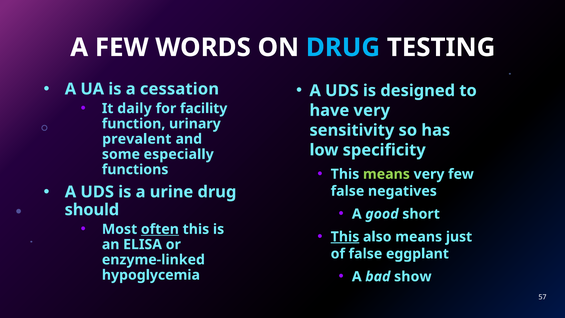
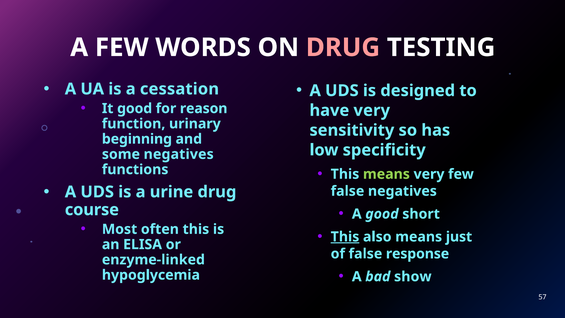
DRUG colour: light blue -> pink (343, 47)
It daily: daily -> good (135, 108)
facility: facility -> reason (204, 108)
prevalent: prevalent -> beginning (137, 139)
some especially: especially -> negatives (179, 154)
should: should -> course (92, 210)
often underline: present -> none (160, 229)
eggplant: eggplant -> response (418, 254)
